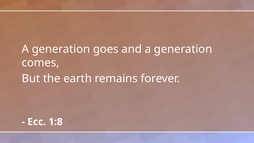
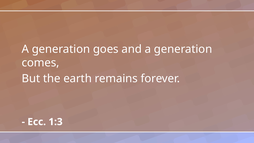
1:8: 1:8 -> 1:3 (56, 122)
